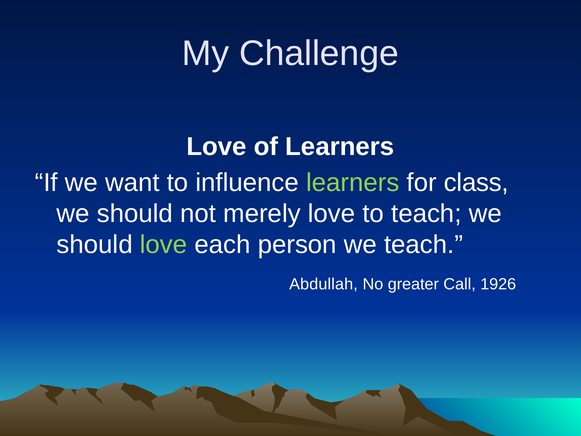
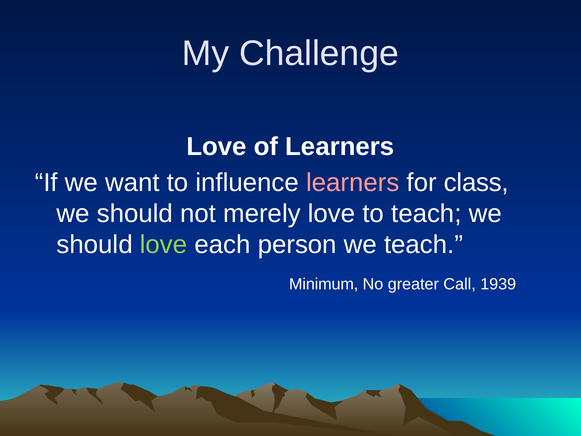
learners colour: light green -> pink (353, 183)
Abdullah: Abdullah -> Minimum (324, 284)
1926: 1926 -> 1939 (498, 284)
